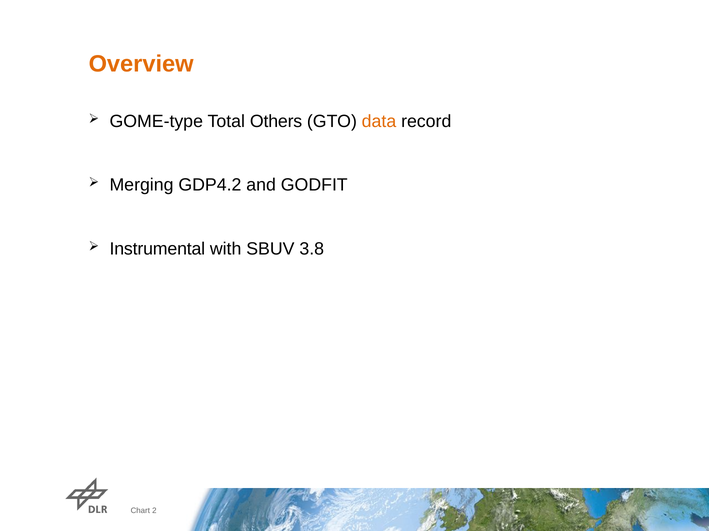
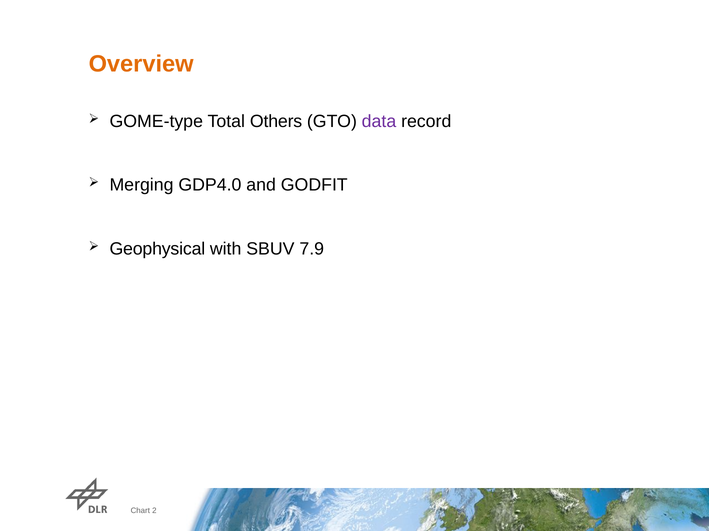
data colour: orange -> purple (379, 121)
GDP4.2: GDP4.2 -> GDP4.0 (210, 185)
Instrumental: Instrumental -> Geophysical (157, 249)
3.8: 3.8 -> 7.9 (312, 249)
